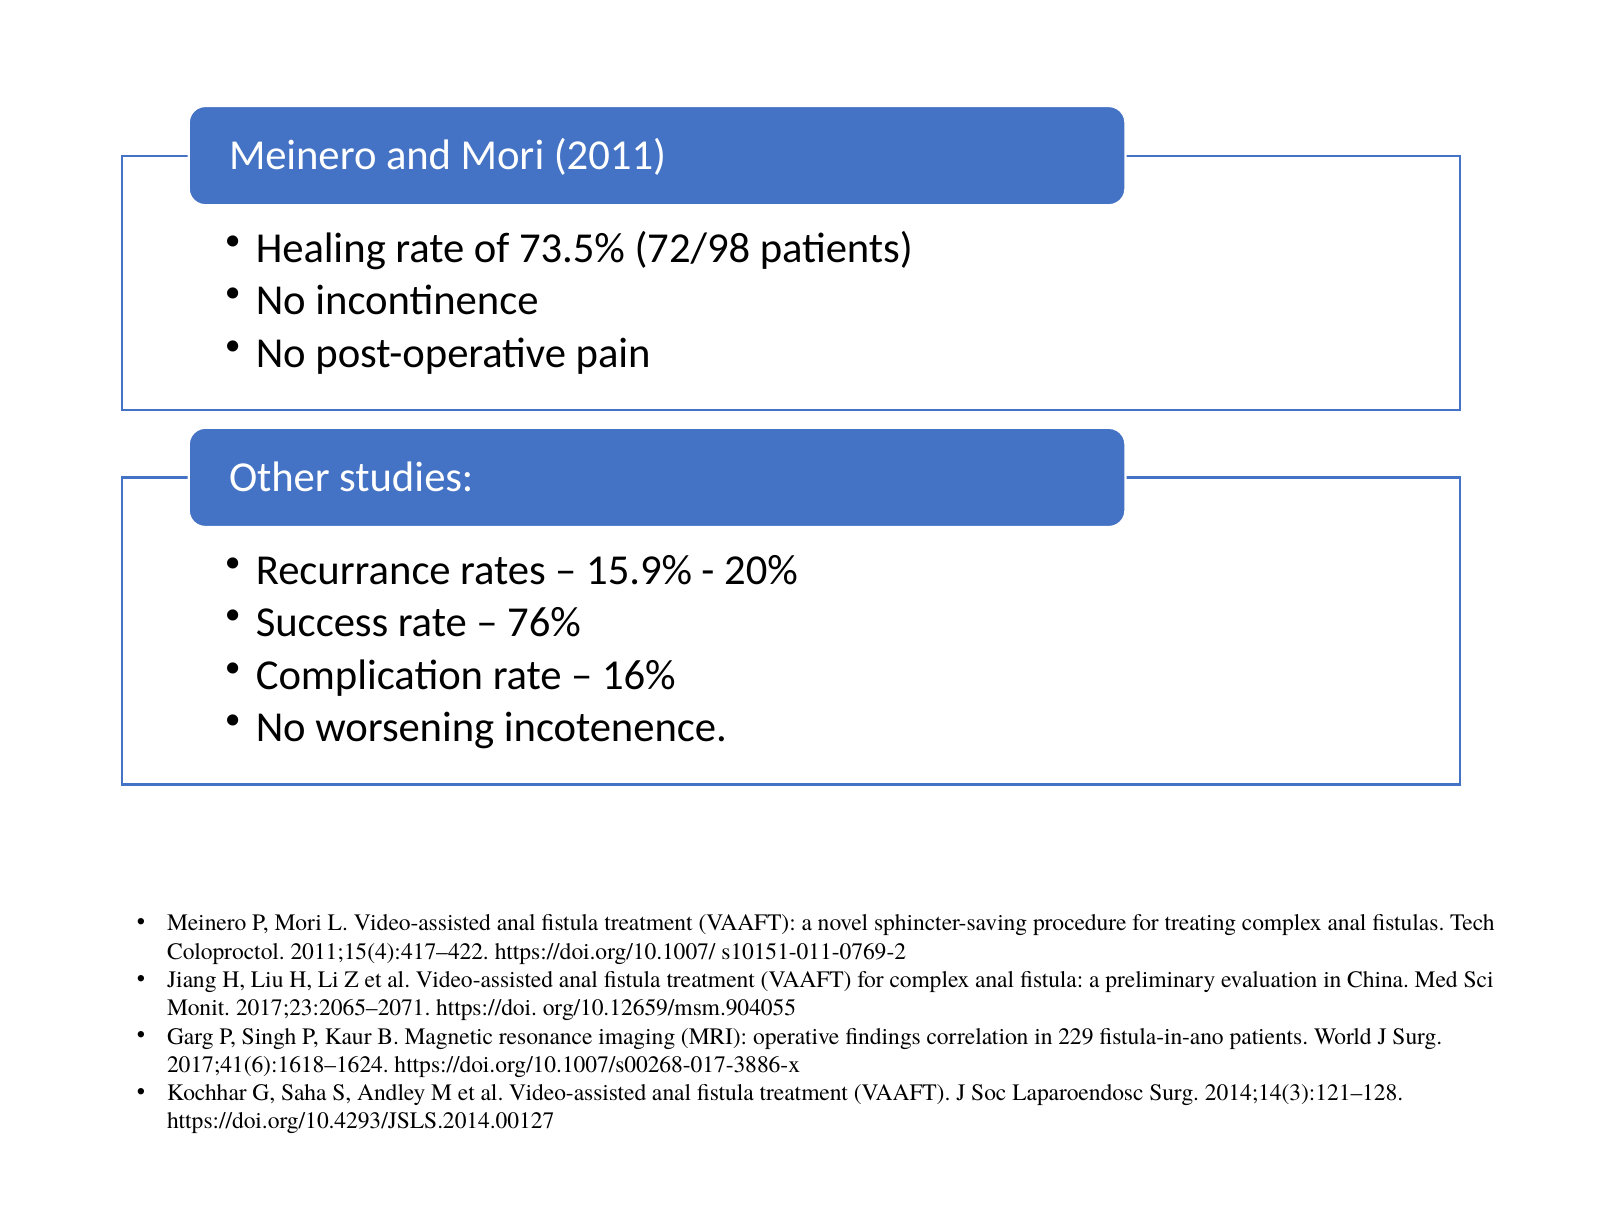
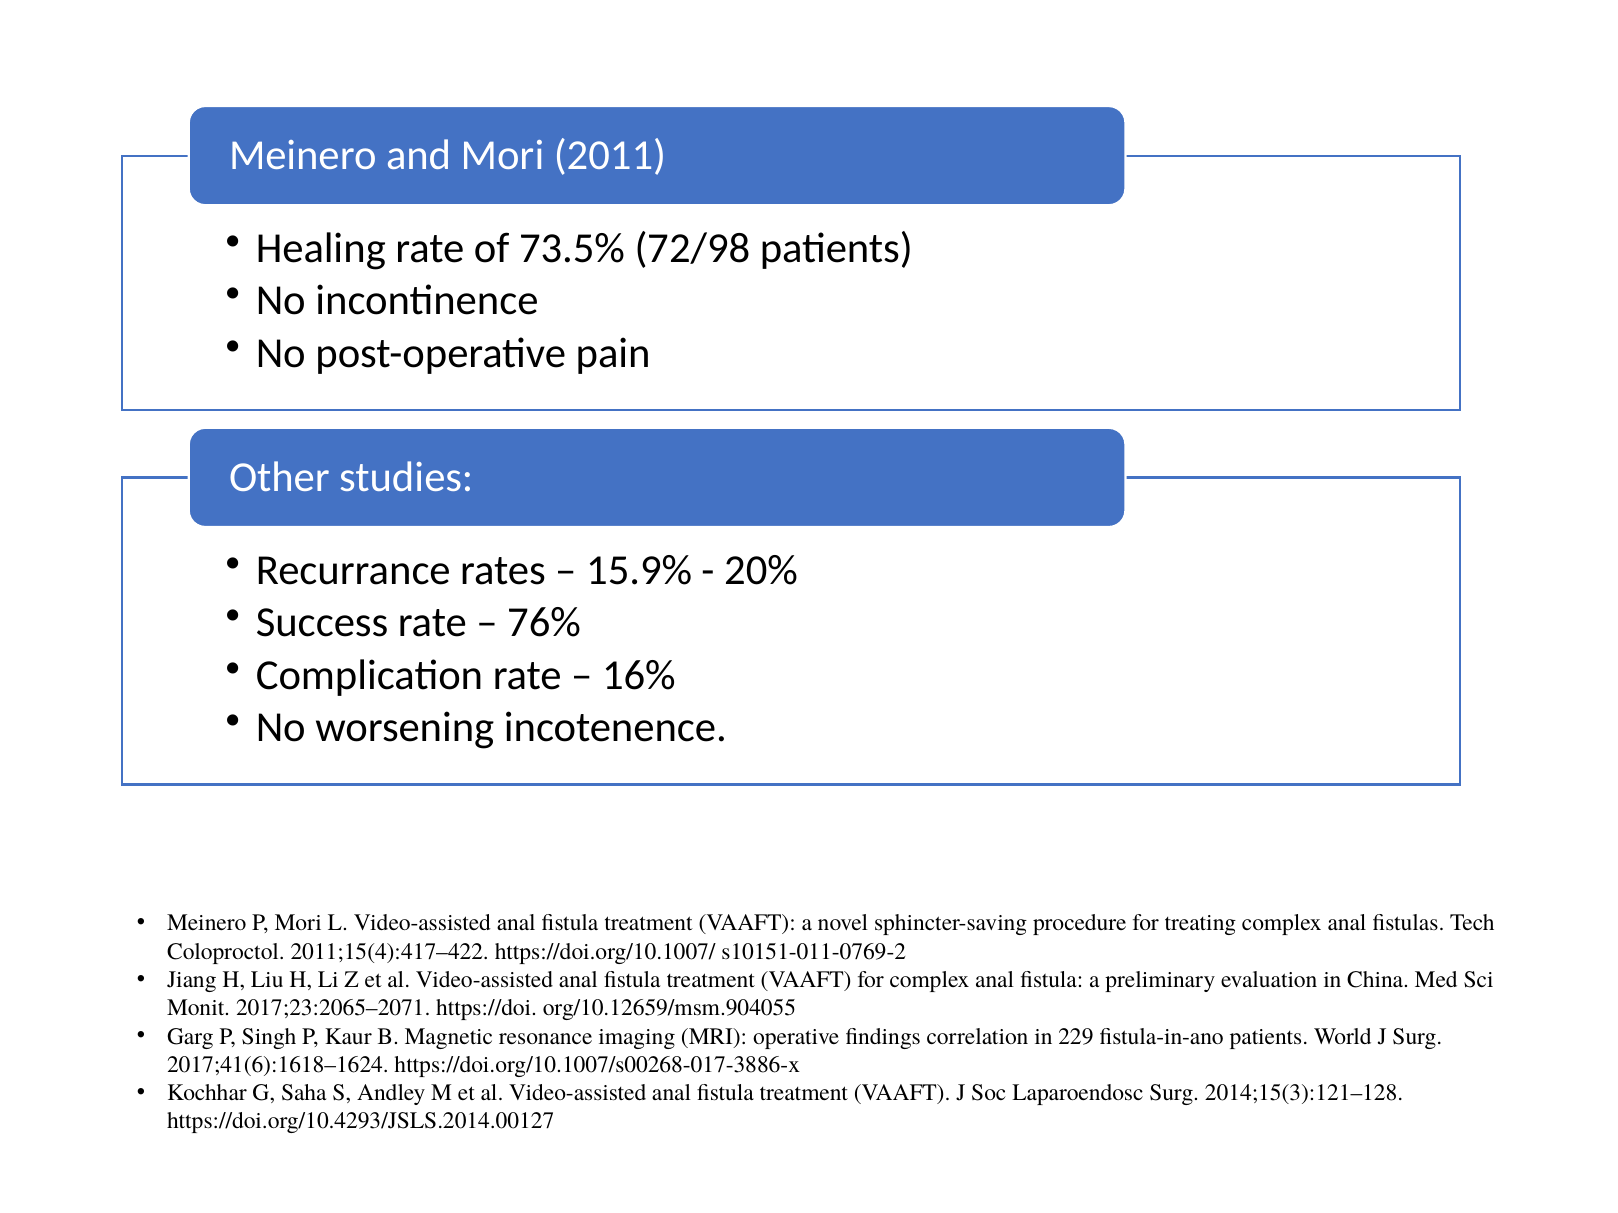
2014;14(3):121–128: 2014;14(3):121–128 -> 2014;15(3):121–128 (1304, 1093)
